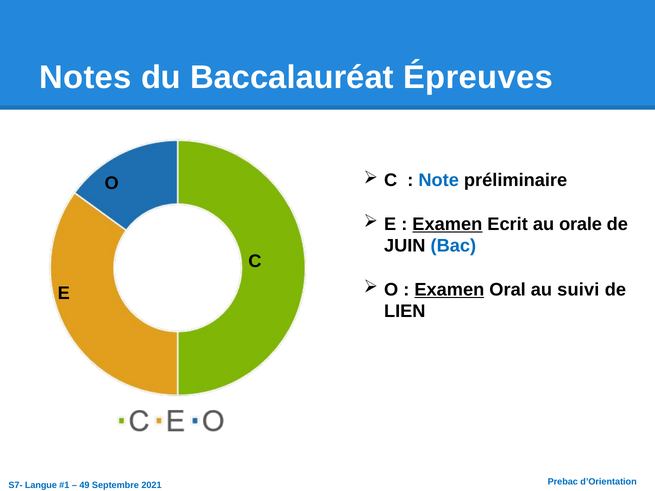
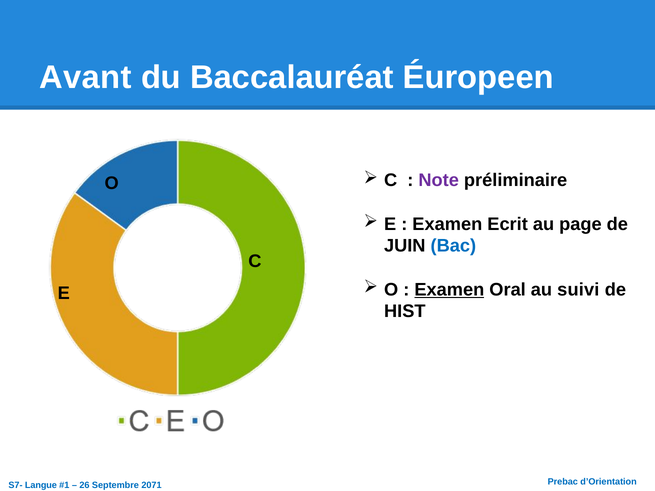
Notes: Notes -> Avant (85, 78)
Épreuves: Épreuves -> Éuropeen (478, 78)
Note colour: blue -> purple (439, 181)
Examen underline: present -> none (447, 224)
orale: orale -> page (580, 224)
LIEN: LIEN -> HIST (405, 312)
49: 49 -> 26 (84, 485)
2021: 2021 -> 2071 (151, 485)
